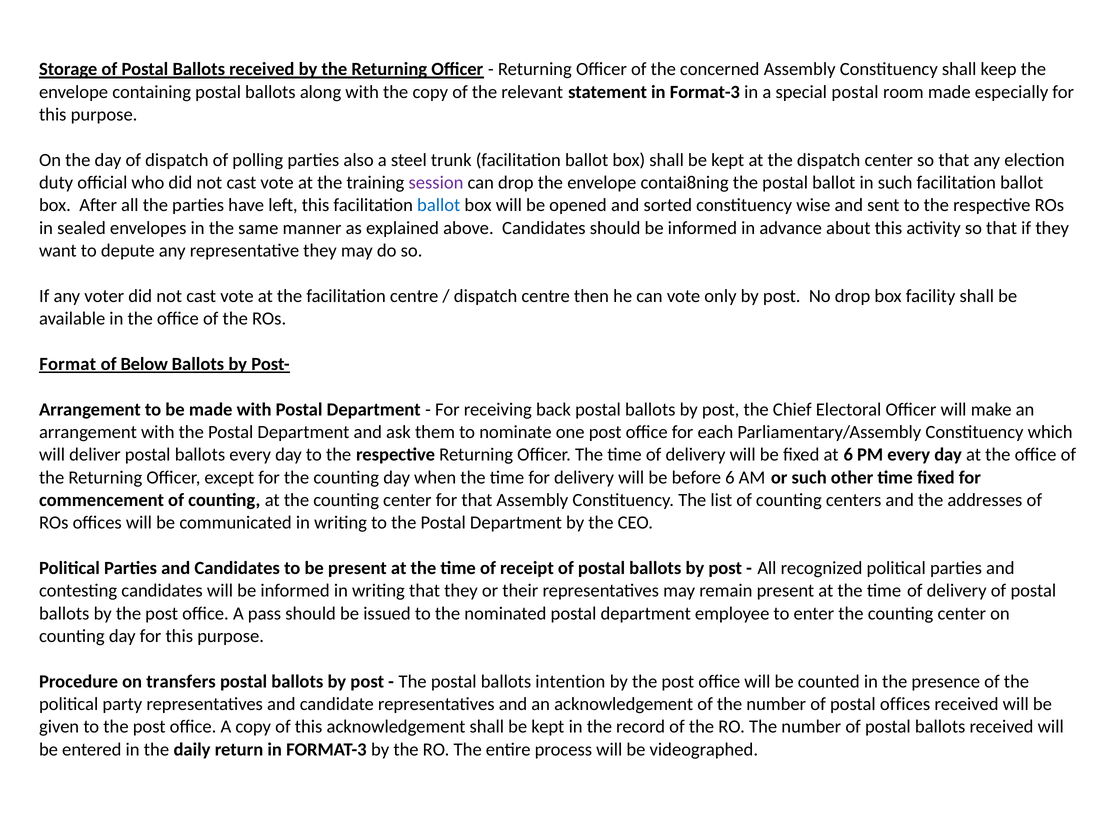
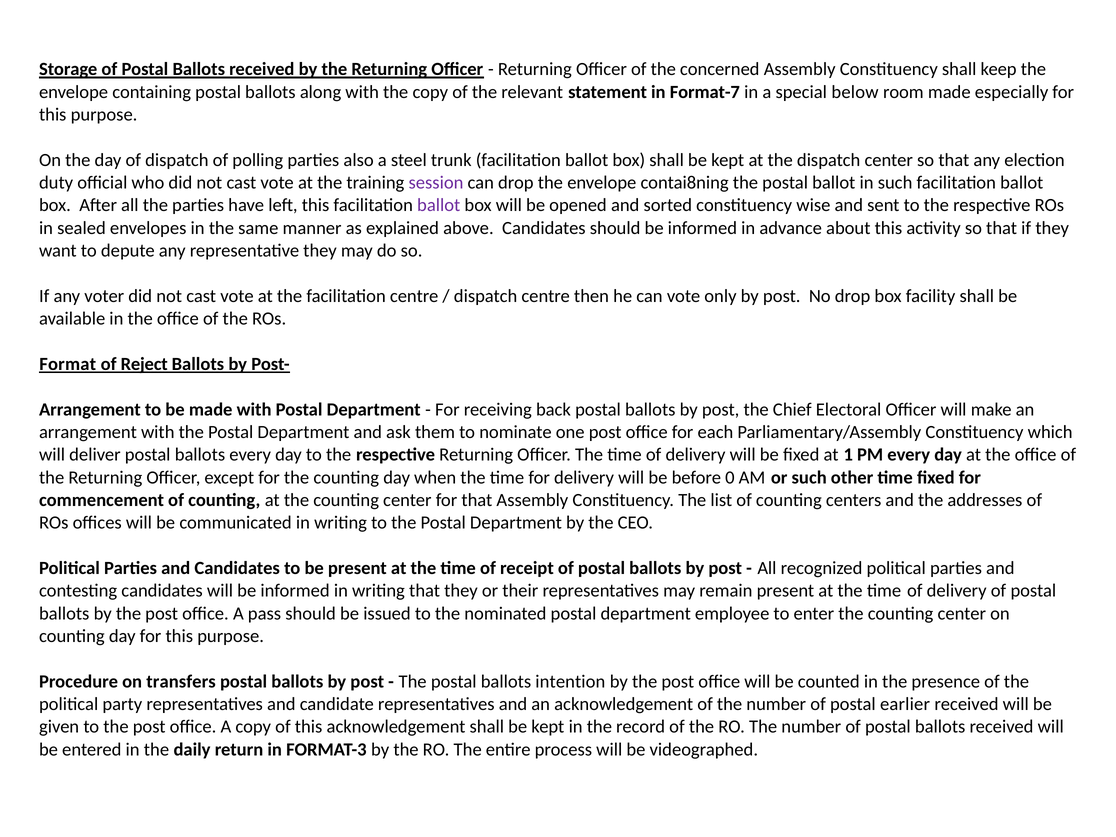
statement in Format-3: Format-3 -> Format-7 (705, 92)
special postal: postal -> below (855, 92)
ballot colour: blue -> purple (439, 205)
Below: Below -> Reject (144, 364)
at 6: 6 -> 1 (848, 455)
before 6: 6 -> 0 (730, 477)
postal offices: offices -> earlier (905, 704)
